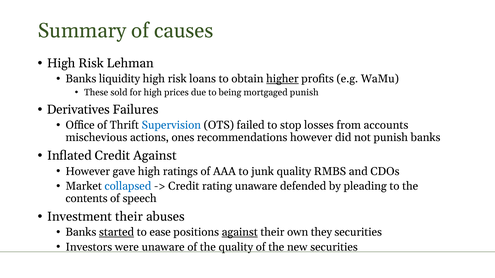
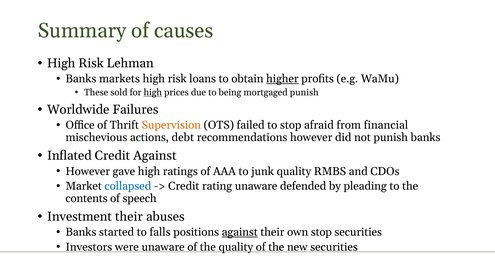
liquidity: liquidity -> markets (119, 79)
high underline: none -> present (153, 93)
Derivatives: Derivatives -> Worldwide (78, 110)
Supervision colour: blue -> orange (171, 125)
losses: losses -> afraid (319, 125)
accounts: accounts -> financial (386, 125)
ones: ones -> debt (183, 138)
started underline: present -> none (117, 233)
ease: ease -> falls (160, 233)
own they: they -> stop (321, 233)
